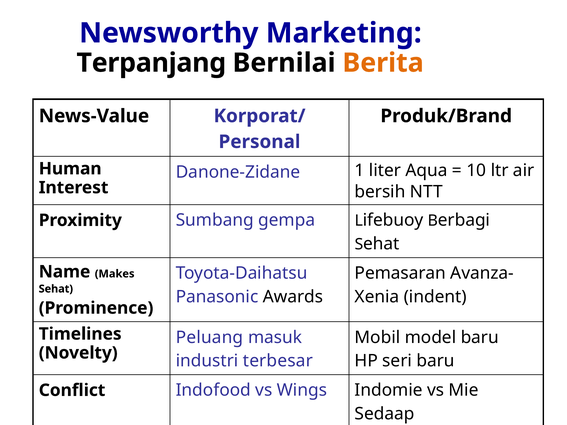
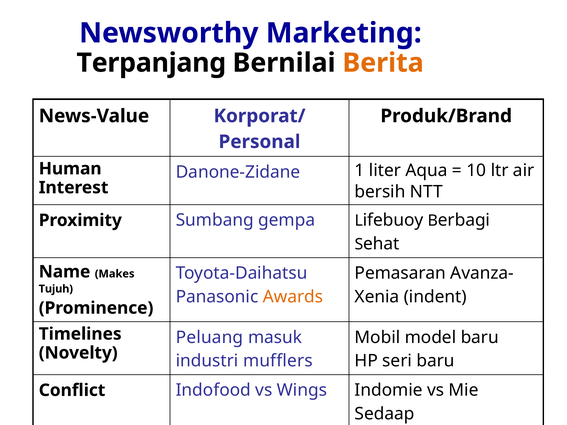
Sehat: Sehat -> Tujuh (56, 289)
Awards colour: black -> orange (293, 297)
terbesar: terbesar -> mufflers (278, 361)
